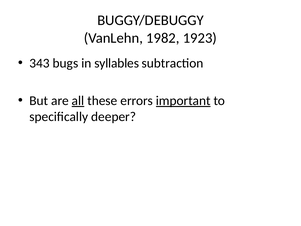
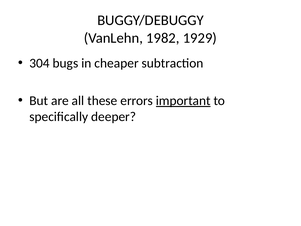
1923: 1923 -> 1929 (200, 38)
343: 343 -> 304 (40, 63)
syllables: syllables -> cheaper (117, 63)
all underline: present -> none (78, 101)
